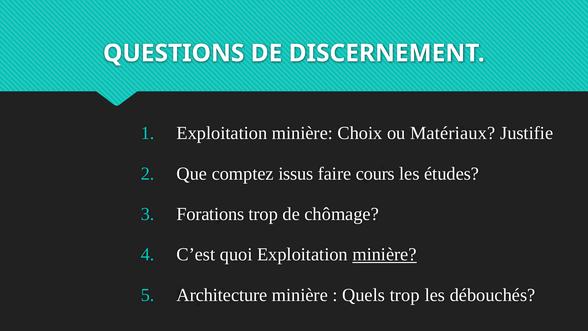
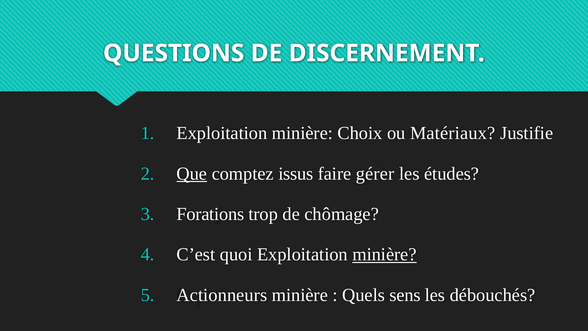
Que underline: none -> present (192, 173)
cours: cours -> gérer (375, 173)
Architecture: Architecture -> Actionneurs (222, 295)
Quels trop: trop -> sens (405, 295)
